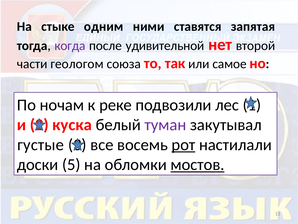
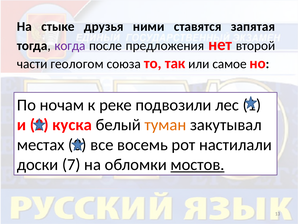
одним: одним -> друзья (104, 26)
удивительной: удивительной -> предложения (165, 46)
туман colour: purple -> orange (165, 125)
густые: густые -> местах (41, 144)
рот underline: present -> none (183, 144)
5: 5 -> 7 (71, 164)
